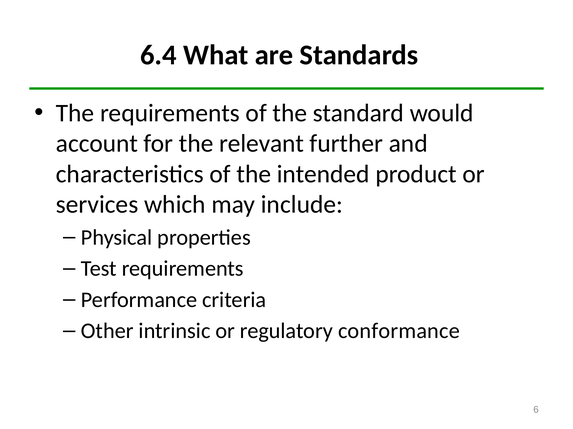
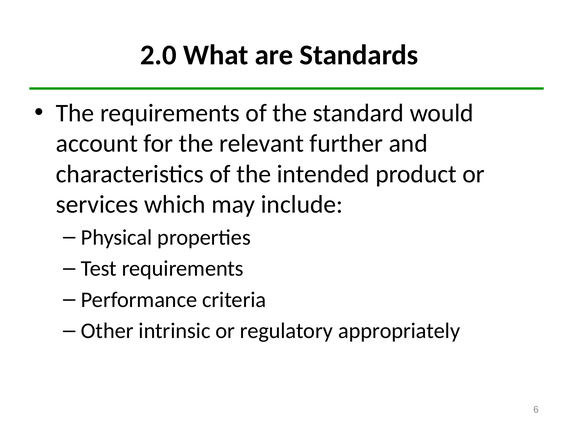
6.4: 6.4 -> 2.0 (158, 55)
conformance: conformance -> appropriately (399, 332)
